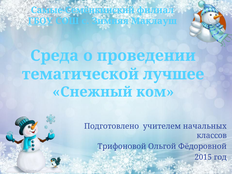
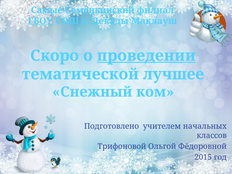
Зимняя: Зимняя -> Декады (110, 21)
Среда: Среда -> Скоро (55, 56)
проведении underline: none -> present (146, 56)
